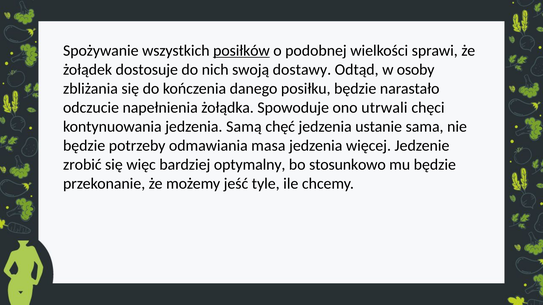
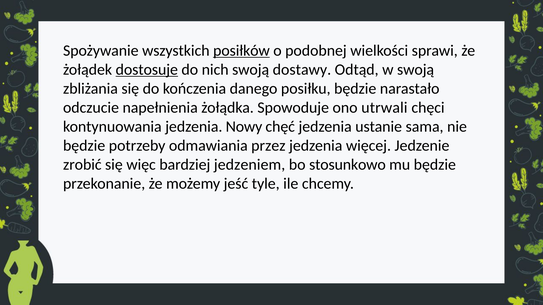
dostosuje underline: none -> present (147, 70)
w osoby: osoby -> swoją (416, 70)
Samą: Samą -> Nowy (244, 127)
masa: masa -> przez (268, 146)
optymalny: optymalny -> jedzeniem (250, 165)
